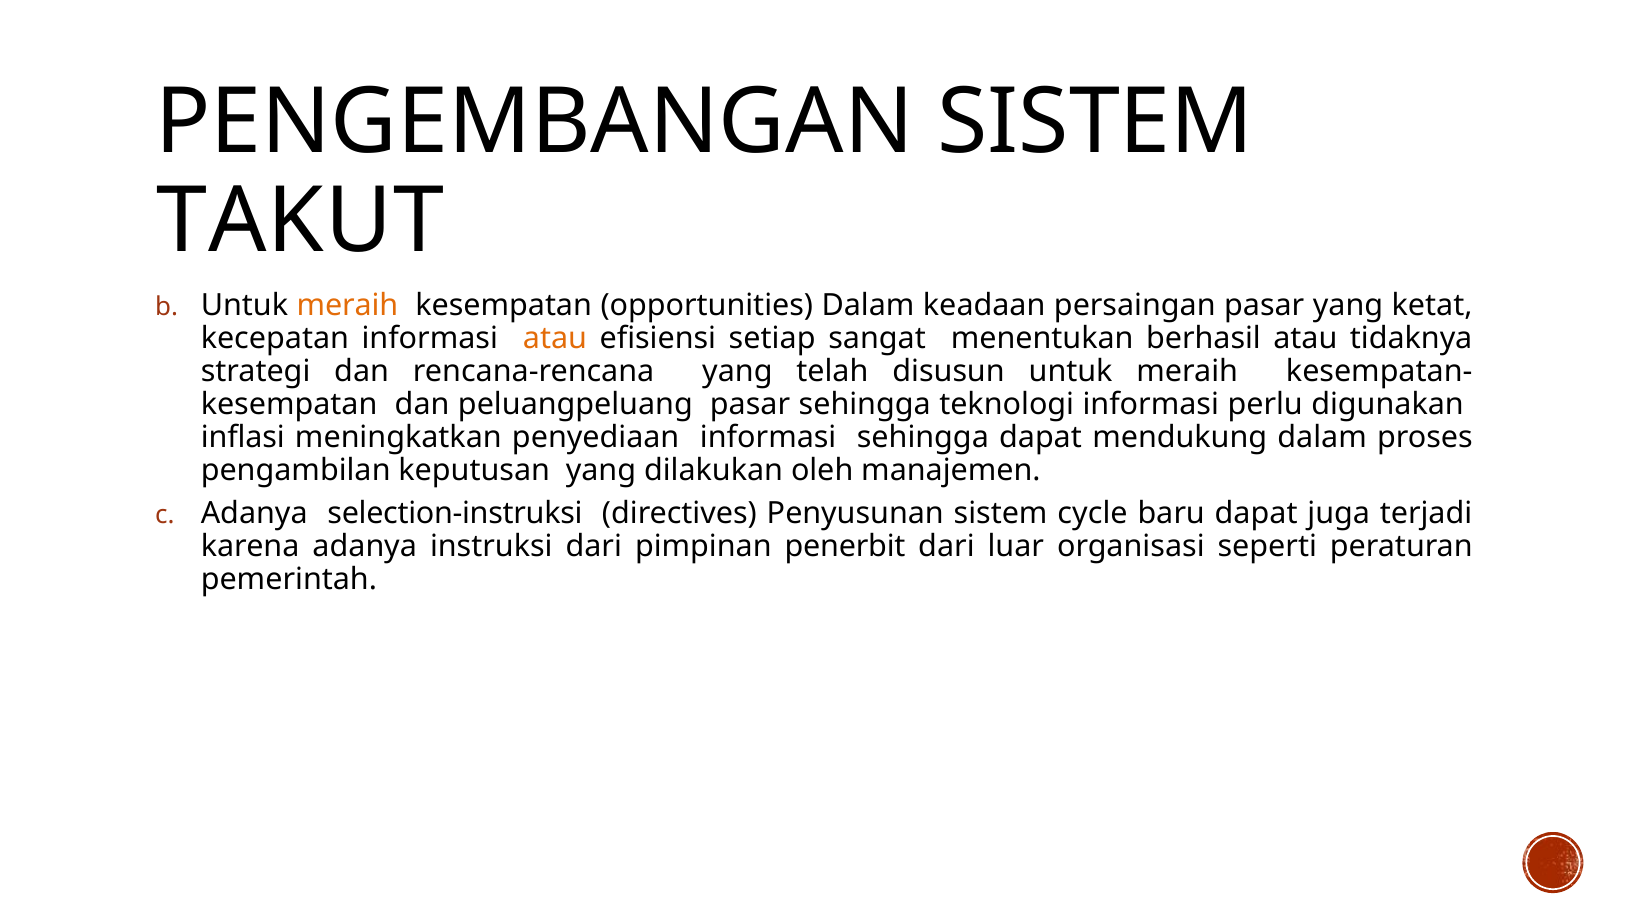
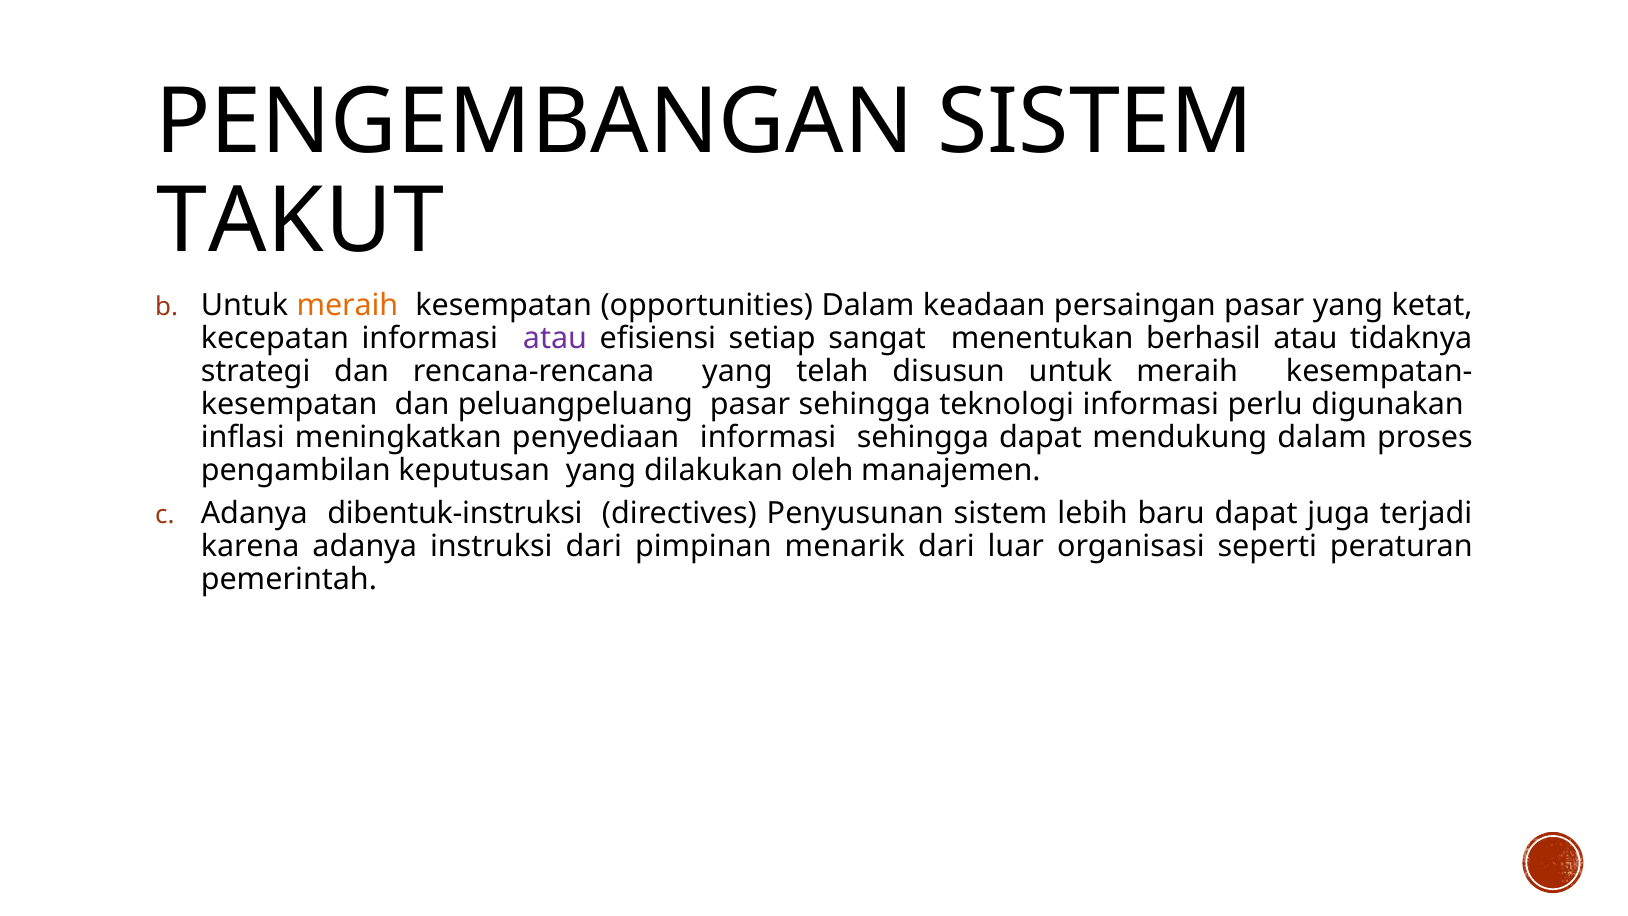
atau colour: orange -> purple (555, 339)
selection-instruksi: selection-instruksi -> dibentuk-instruksi (455, 514)
cycle: cycle -> lebih (1093, 514)
penerbit: penerbit -> menarik (845, 547)
